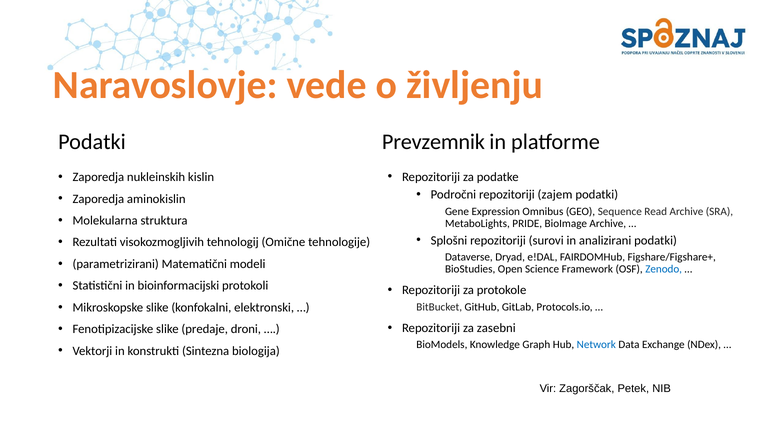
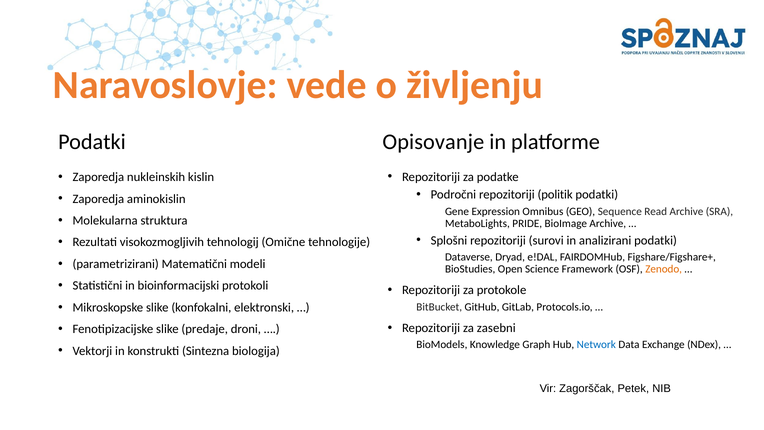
Prevzemnik: Prevzemnik -> Opisovanje (433, 142)
zajem: zajem -> politik (555, 194)
Zenodo colour: blue -> orange (664, 269)
